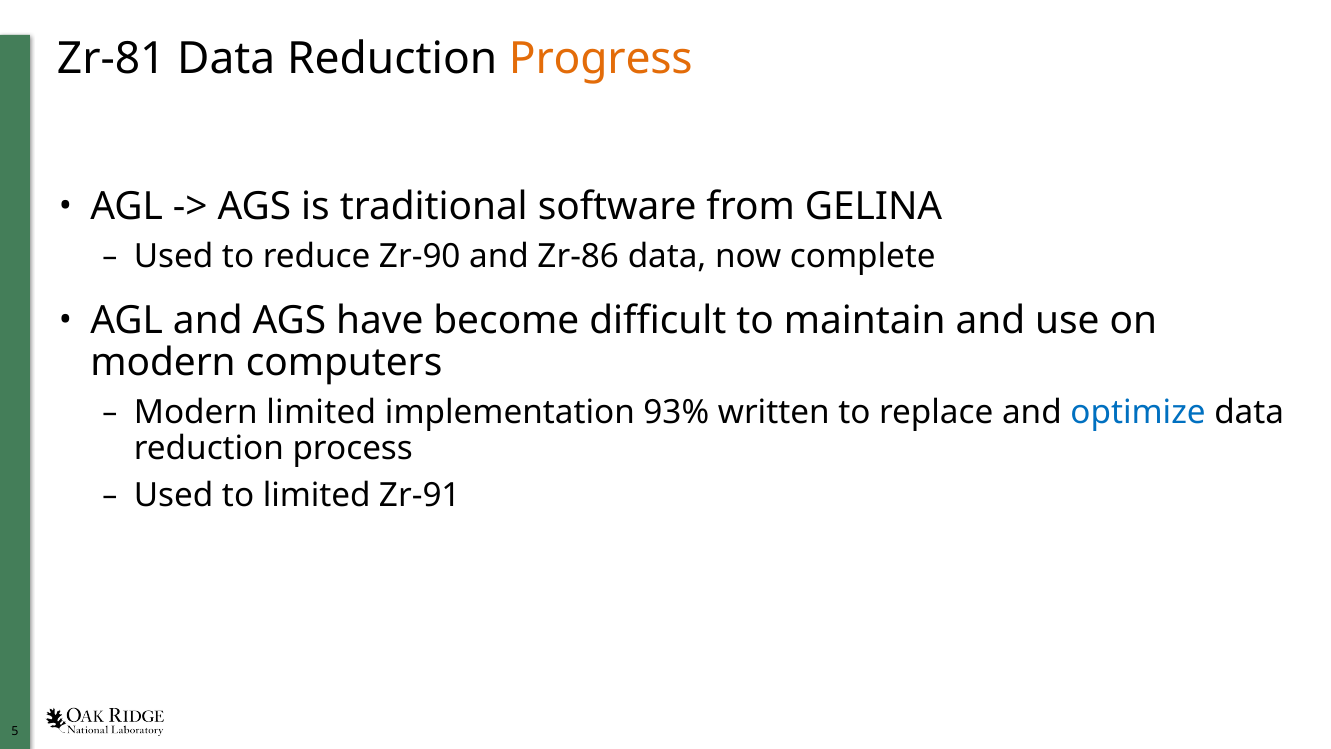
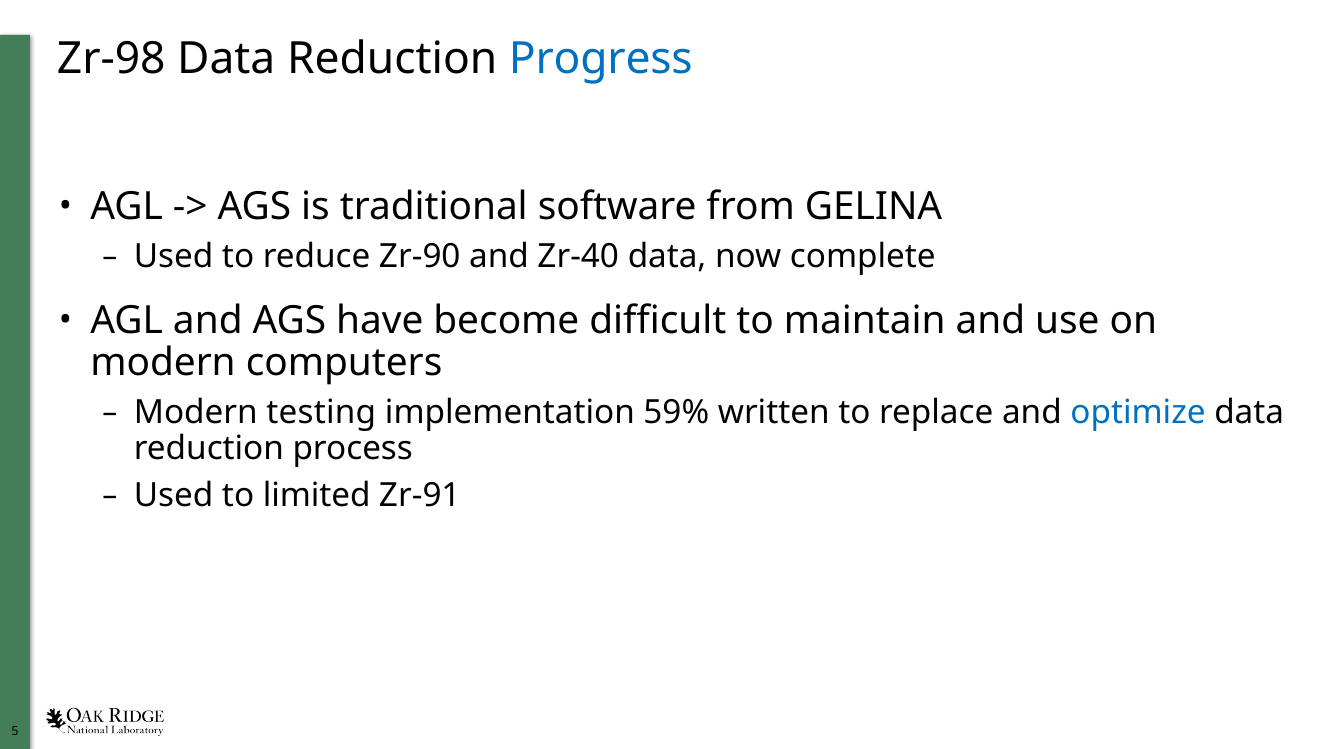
Zr-81: Zr-81 -> Zr-98 (111, 59)
Progress colour: orange -> blue (601, 59)
Zr-86: Zr-86 -> Zr-40 (578, 256)
Modern limited: limited -> testing (321, 412)
93%: 93% -> 59% (676, 412)
